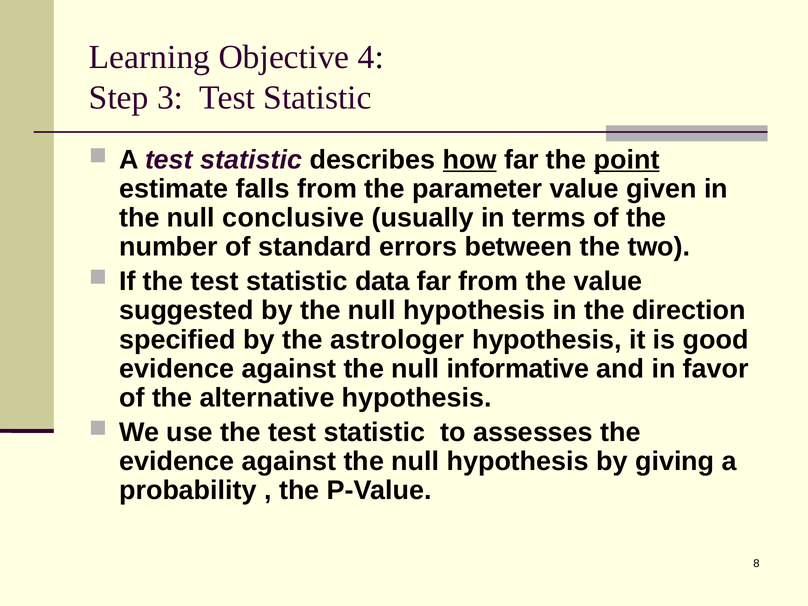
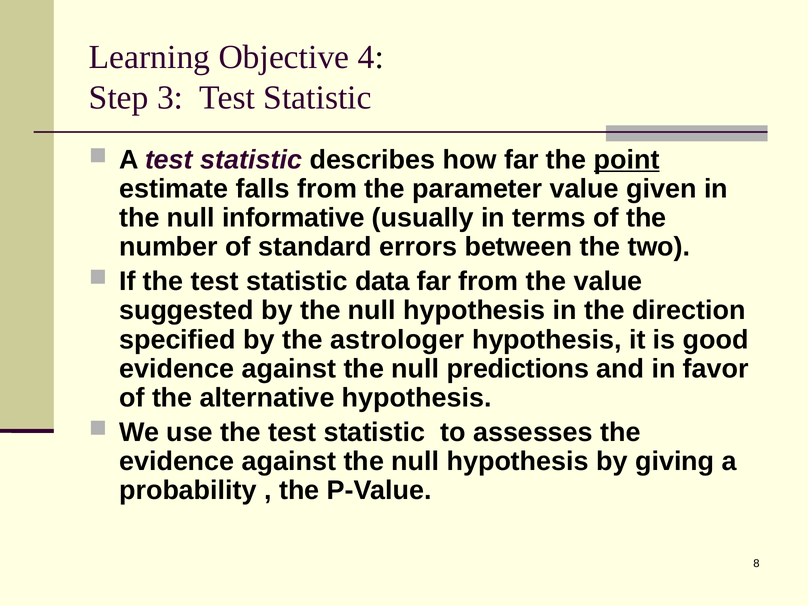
how underline: present -> none (470, 160)
conclusive: conclusive -> informative (293, 218)
informative: informative -> predictions (518, 369)
